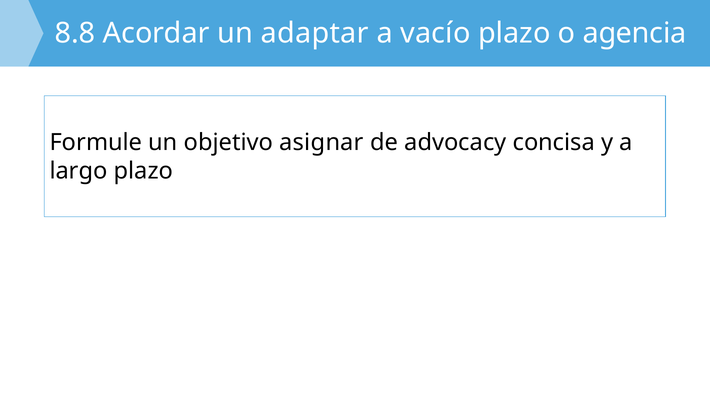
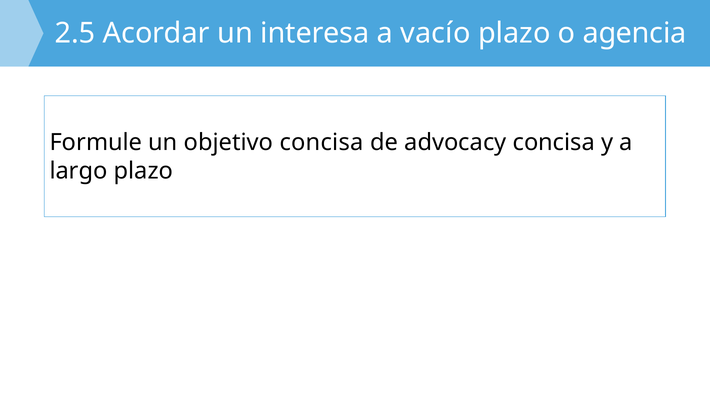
8.8: 8.8 -> 2.5 (75, 33)
adaptar: adaptar -> interesa (315, 33)
objetivo asignar: asignar -> concisa (321, 143)
